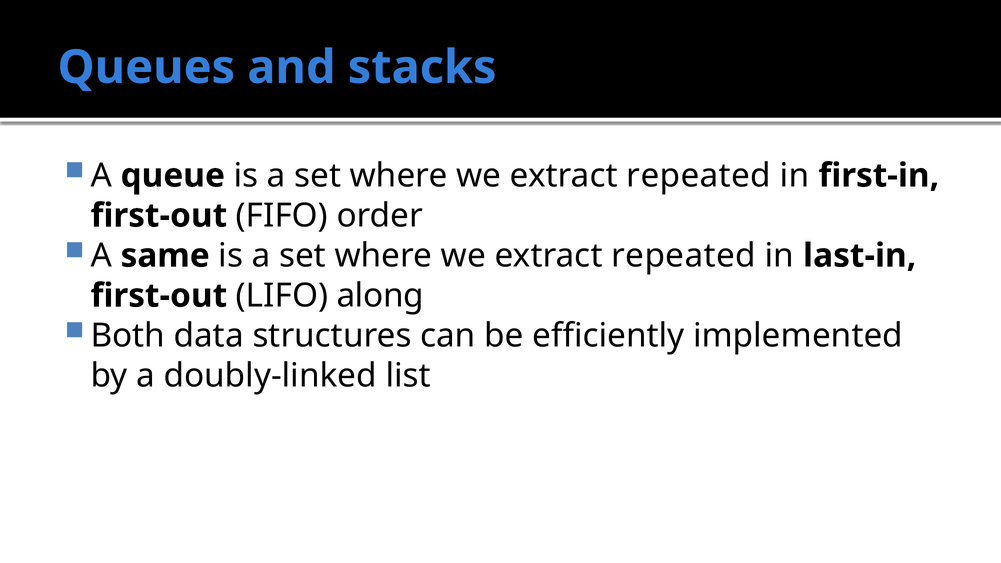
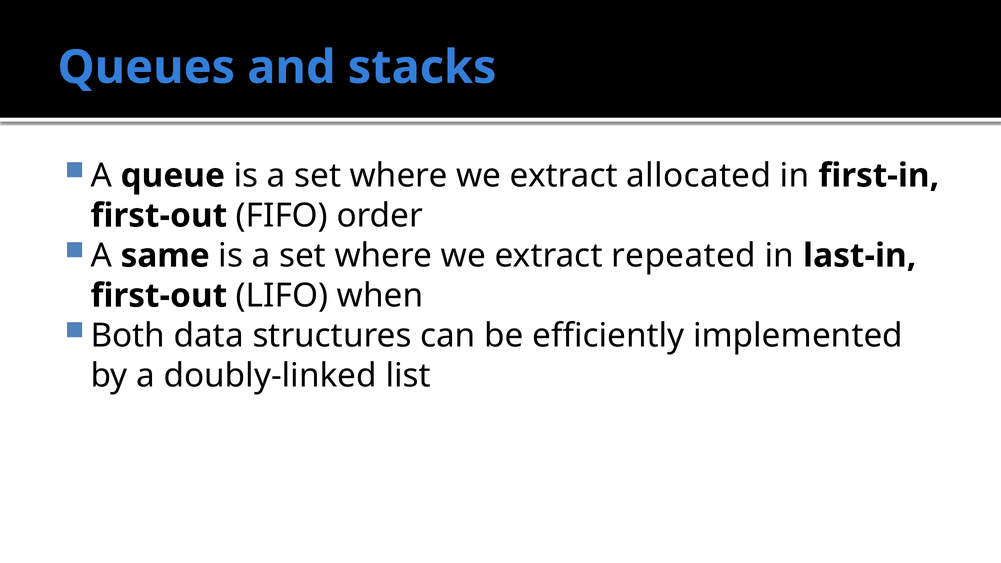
repeated: repeated -> allocated (699, 176)
along: along -> when (380, 296)
